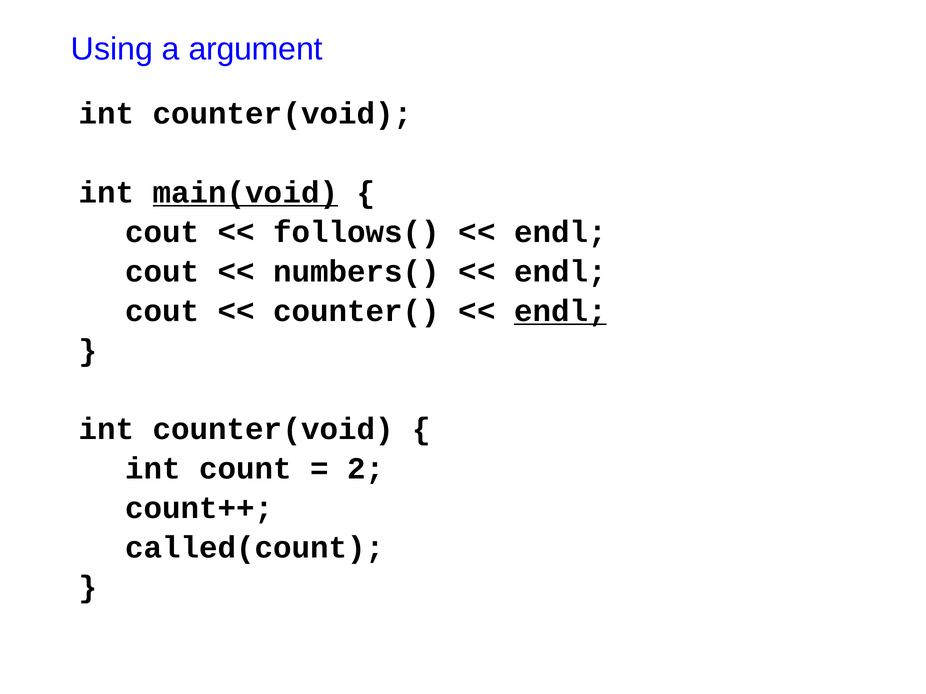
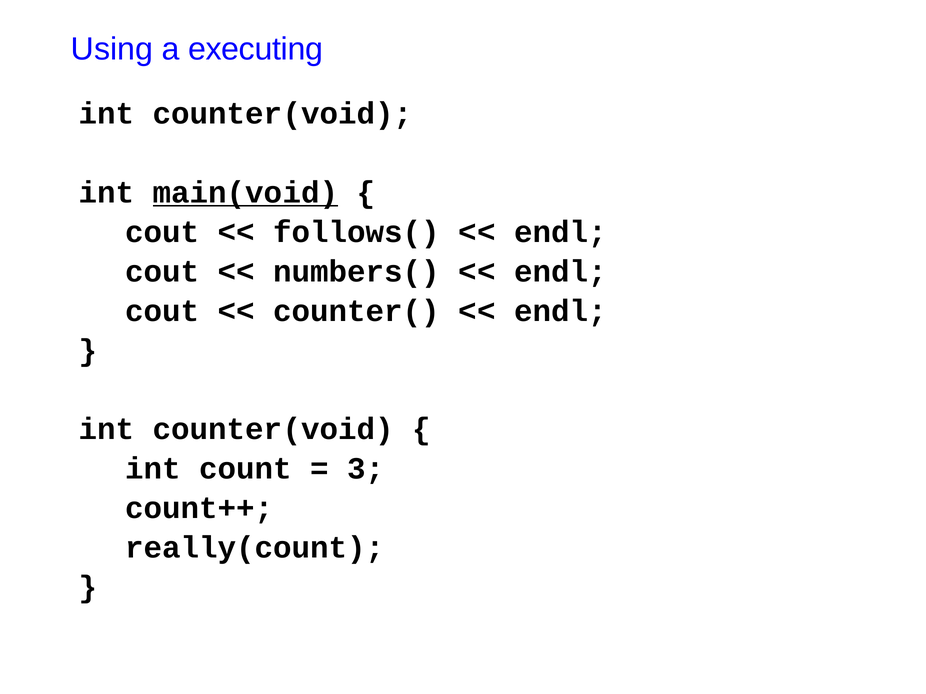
argument: argument -> executing (256, 49)
endl underline: present -> none (560, 311)
2: 2 -> 3 (366, 469)
called(count: called(count -> really(count (255, 548)
